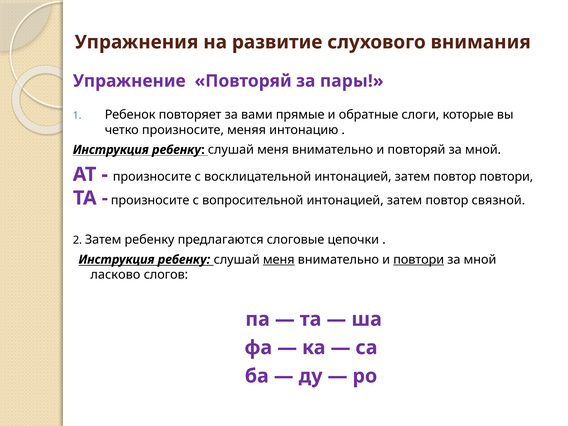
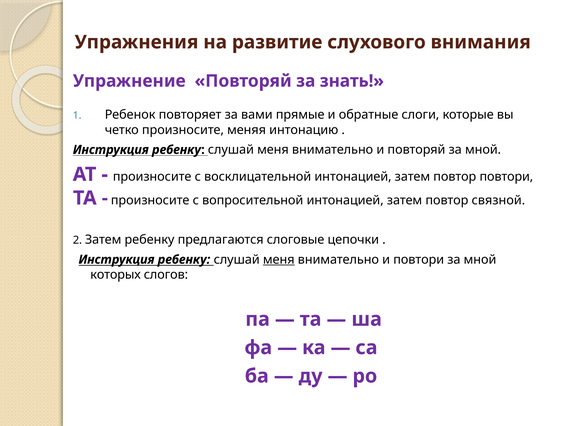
пары: пары -> знать (352, 81)
повтори underline: present -> none (419, 260)
ласково: ласково -> которых (116, 275)
